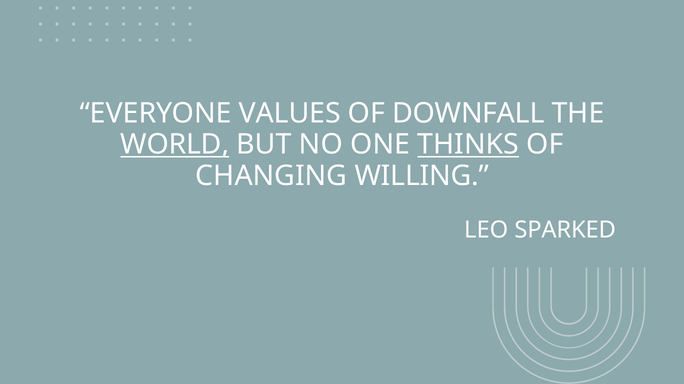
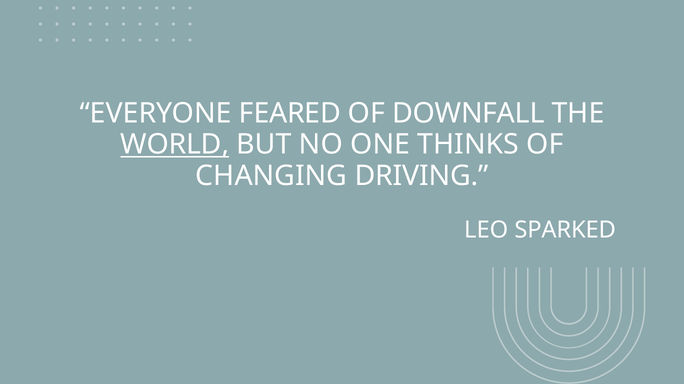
VALUES: VALUES -> FEARED (290, 113)
THINKS underline: present -> none (468, 145)
WILLING: WILLING -> DRIVING (422, 176)
